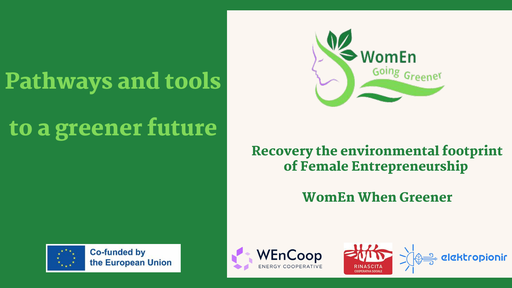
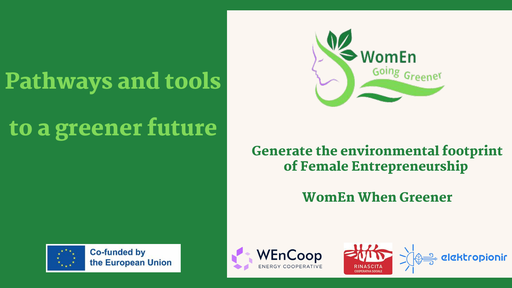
Recovery: Recovery -> Generate (282, 151)
